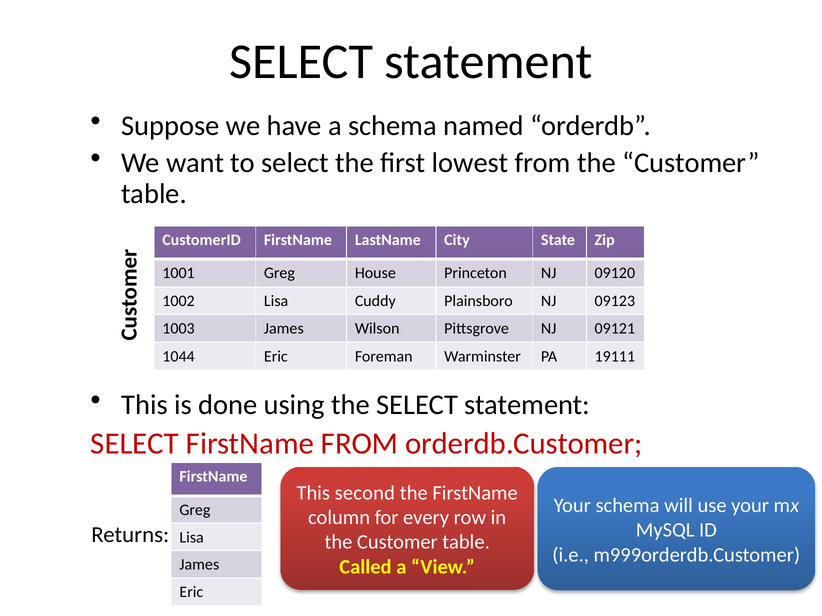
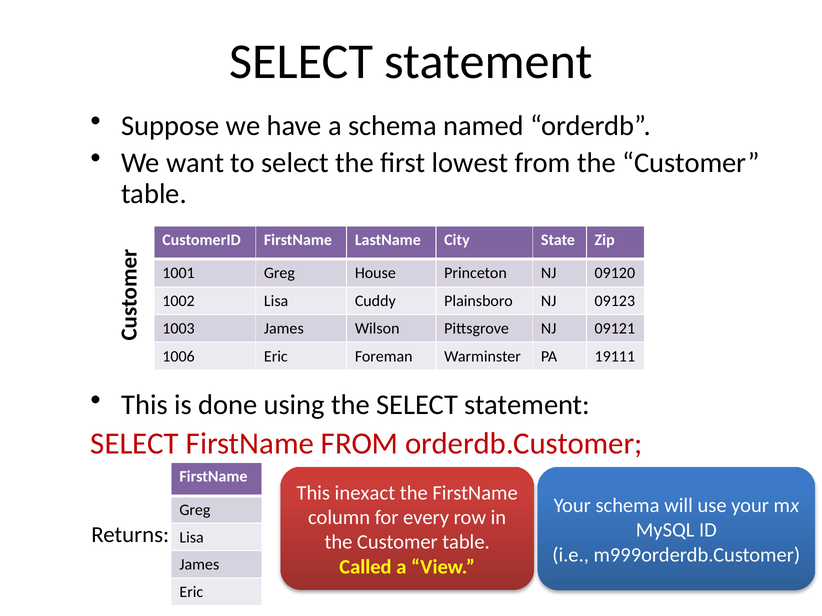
1044: 1044 -> 1006 (179, 357)
second: second -> inexact (365, 493)
